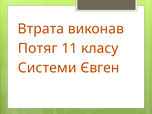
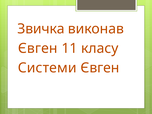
Втрата: Втрата -> Звичка (41, 29)
Потяг: Потяг -> Євген (38, 48)
